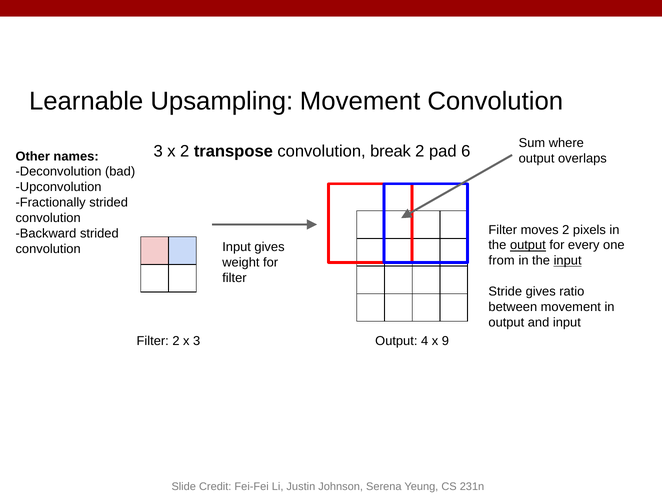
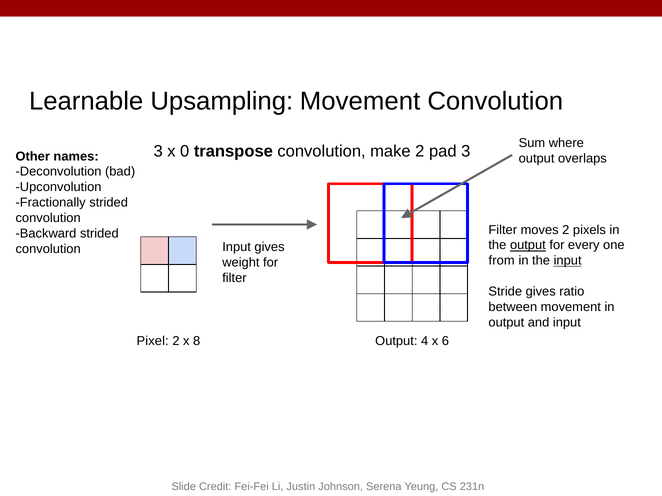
x 2: 2 -> 0 (185, 151)
break: break -> make (390, 151)
pad 6: 6 -> 3 (466, 151)
Filter: Filter -> Pixel (153, 341)
x 3: 3 -> 8 (197, 341)
9: 9 -> 6 (445, 341)
